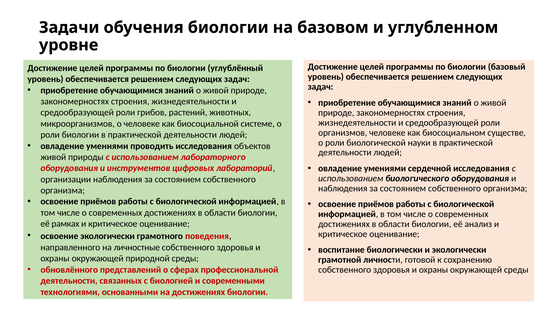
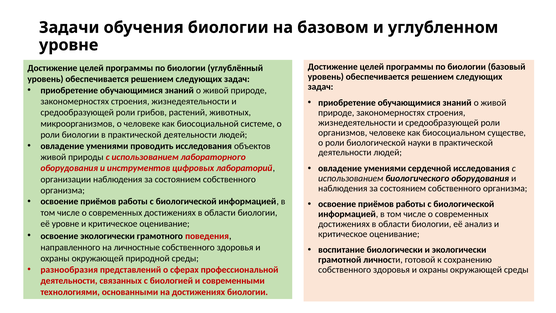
её рамках: рамках -> уровне (65, 224)
обновлённого: обновлённого -> разнообразия (69, 270)
